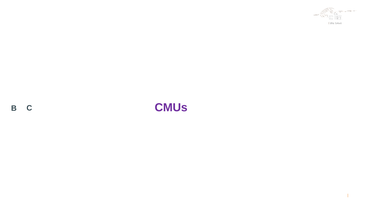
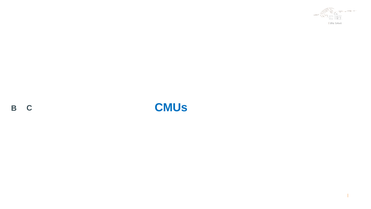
CMUs colour: purple -> blue (171, 107)
